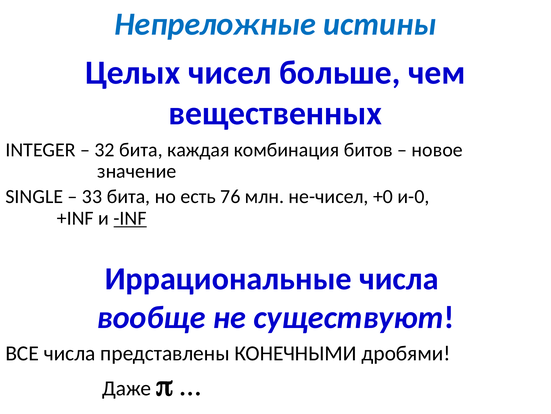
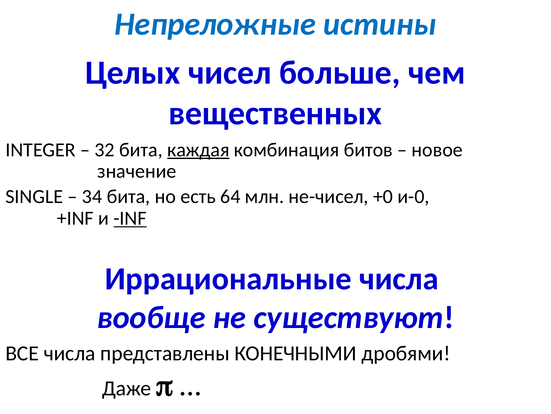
каждая underline: none -> present (198, 150)
33: 33 -> 34 (92, 196)
76: 76 -> 64 (230, 196)
